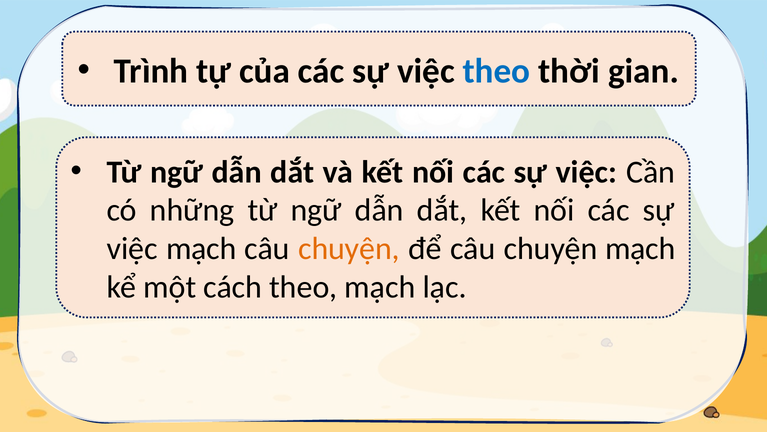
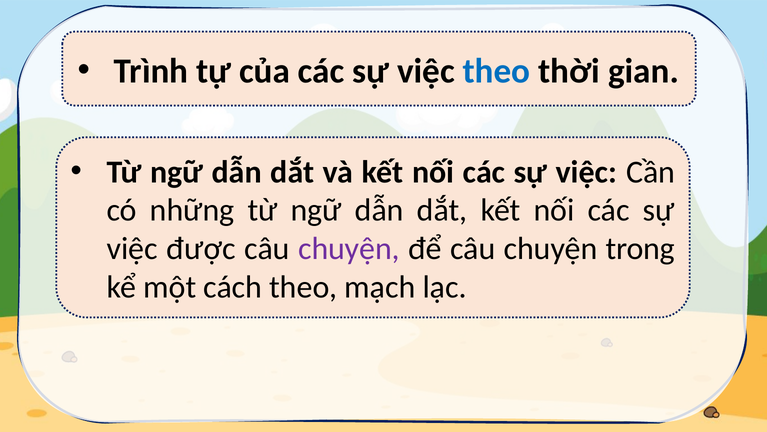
việc mạch: mạch -> được (201, 248)
chuyện colour: orange -> purple (349, 248)
chuyện mạch: mạch -> trong (640, 248)
